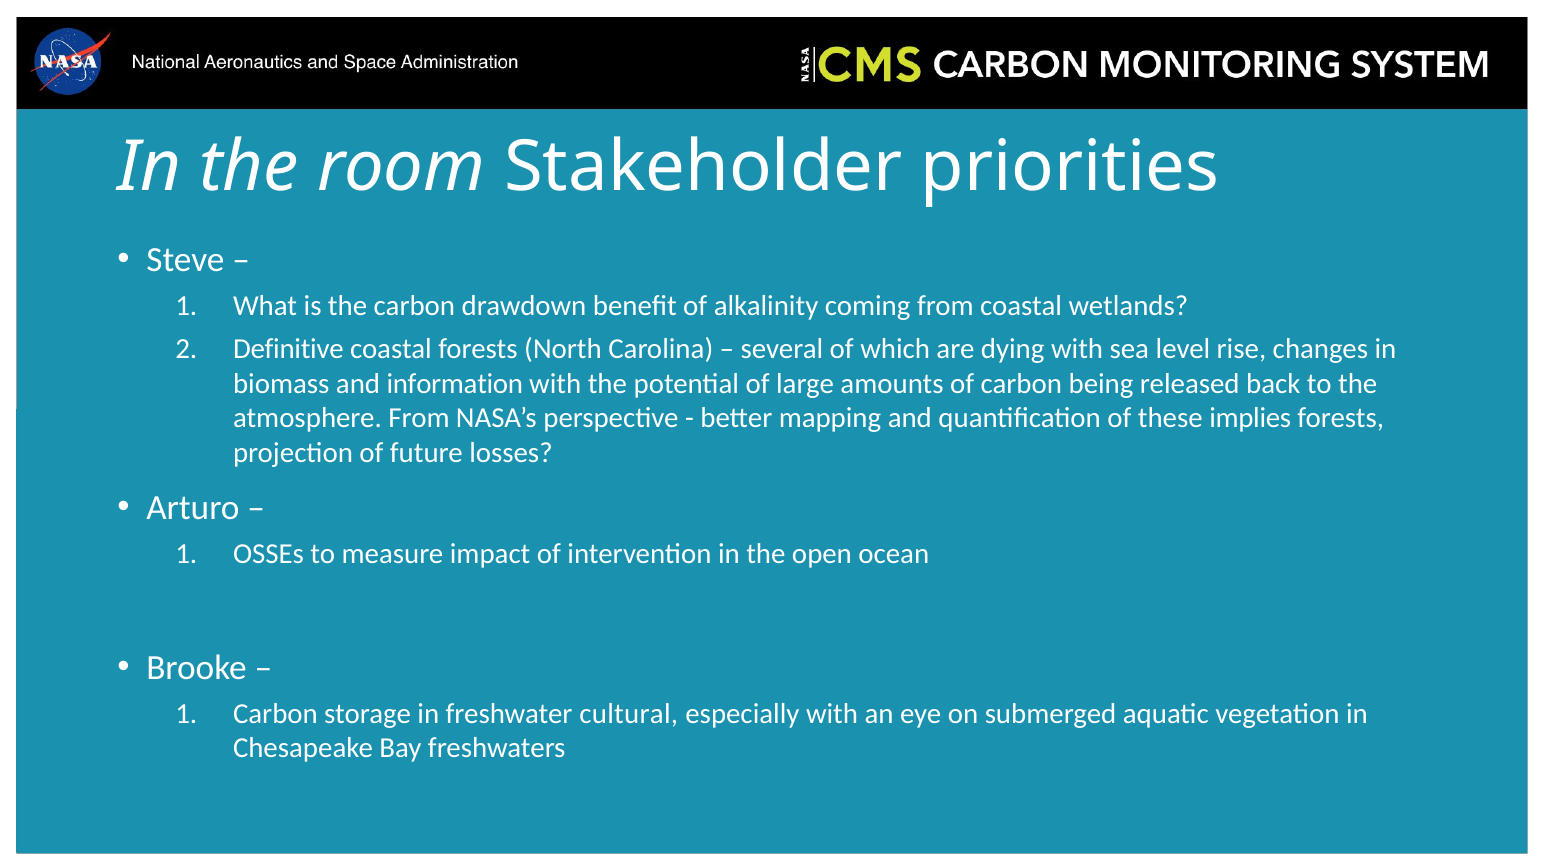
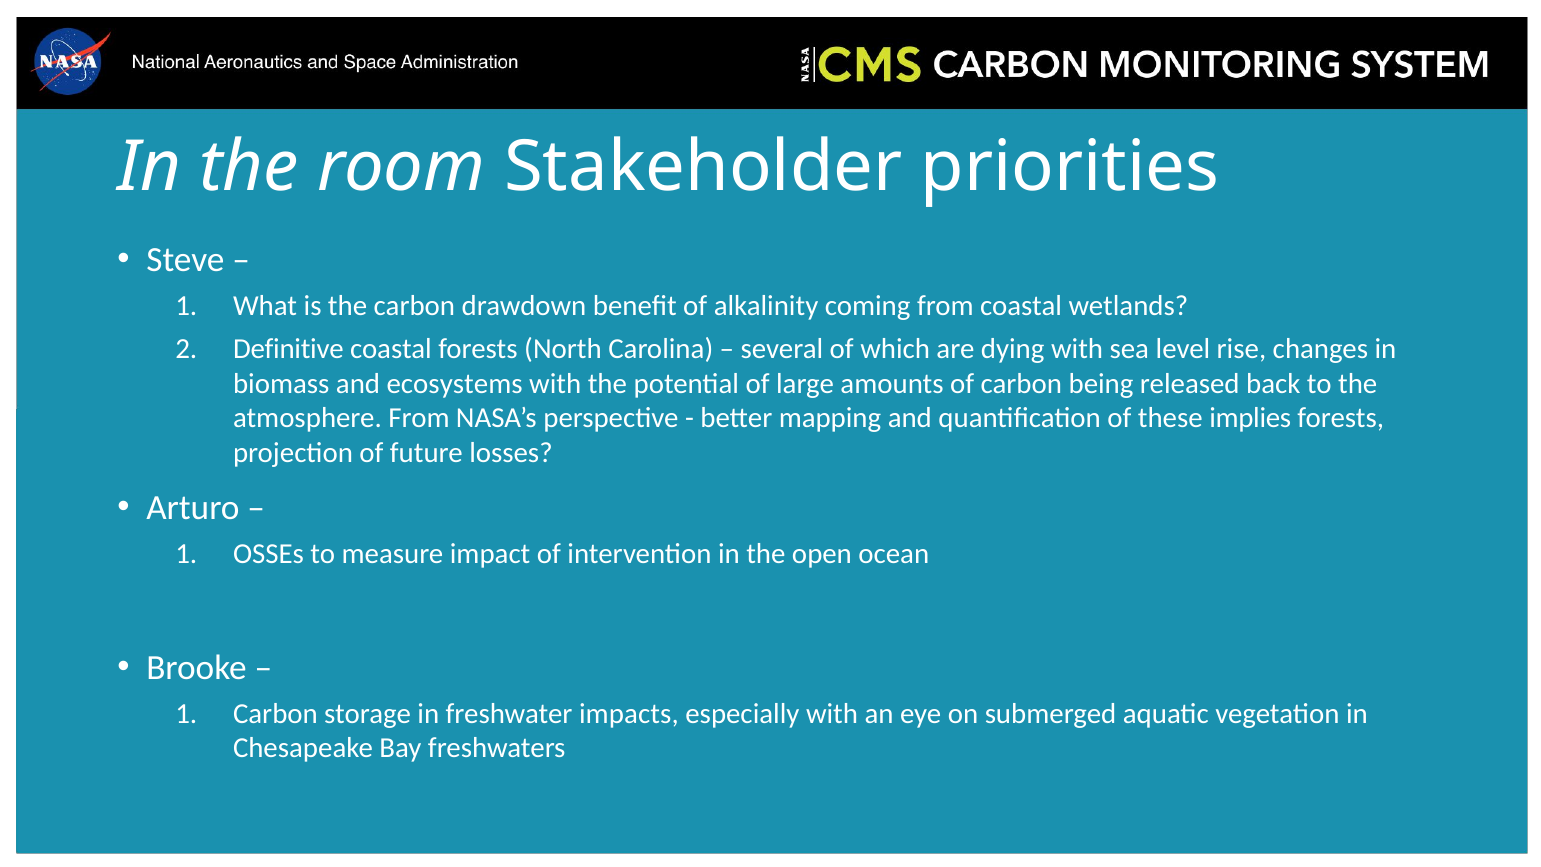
information: information -> ecosystems (455, 384)
cultural: cultural -> impacts (629, 714)
